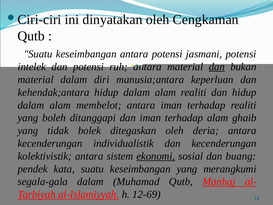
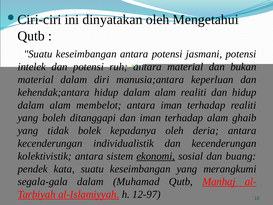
Cengkaman: Cengkaman -> Mengetahui (206, 20)
dan underline: present -> none (217, 67)
ditegaskan: ditegaskan -> kepadanya (133, 130)
12-69: 12-69 -> 12-97 (147, 194)
